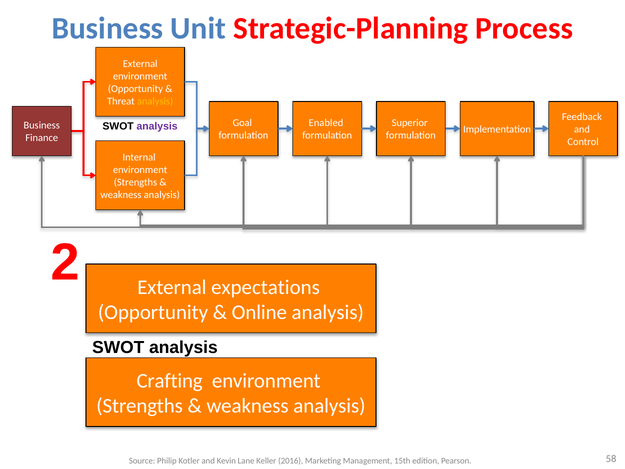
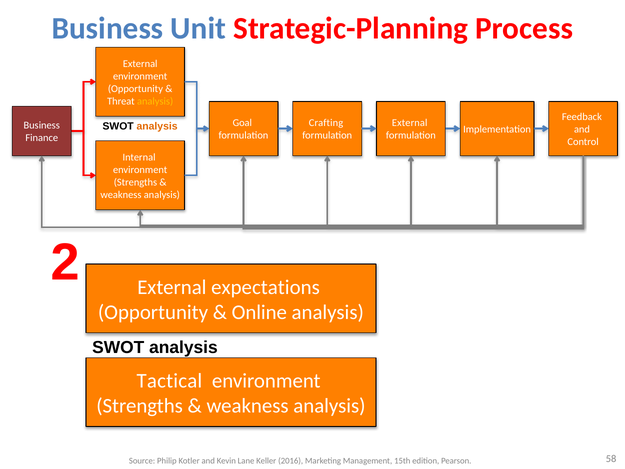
Enabled: Enabled -> Crafting (326, 123)
Superior: Superior -> External (410, 123)
analysis colour: purple -> orange (157, 126)
Crafting: Crafting -> Tactical (169, 381)
